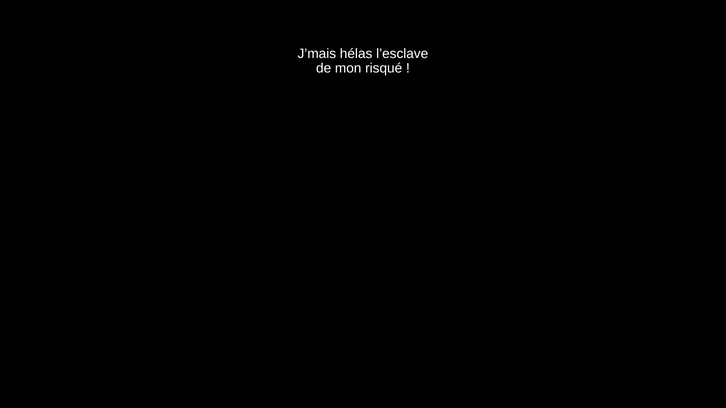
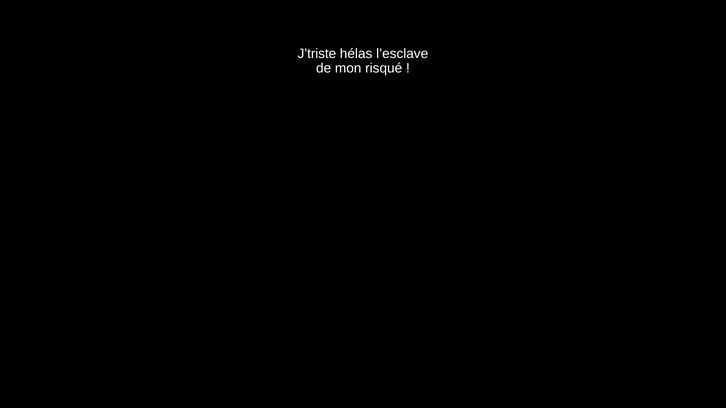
J’mais: J’mais -> J’triste (317, 54)
